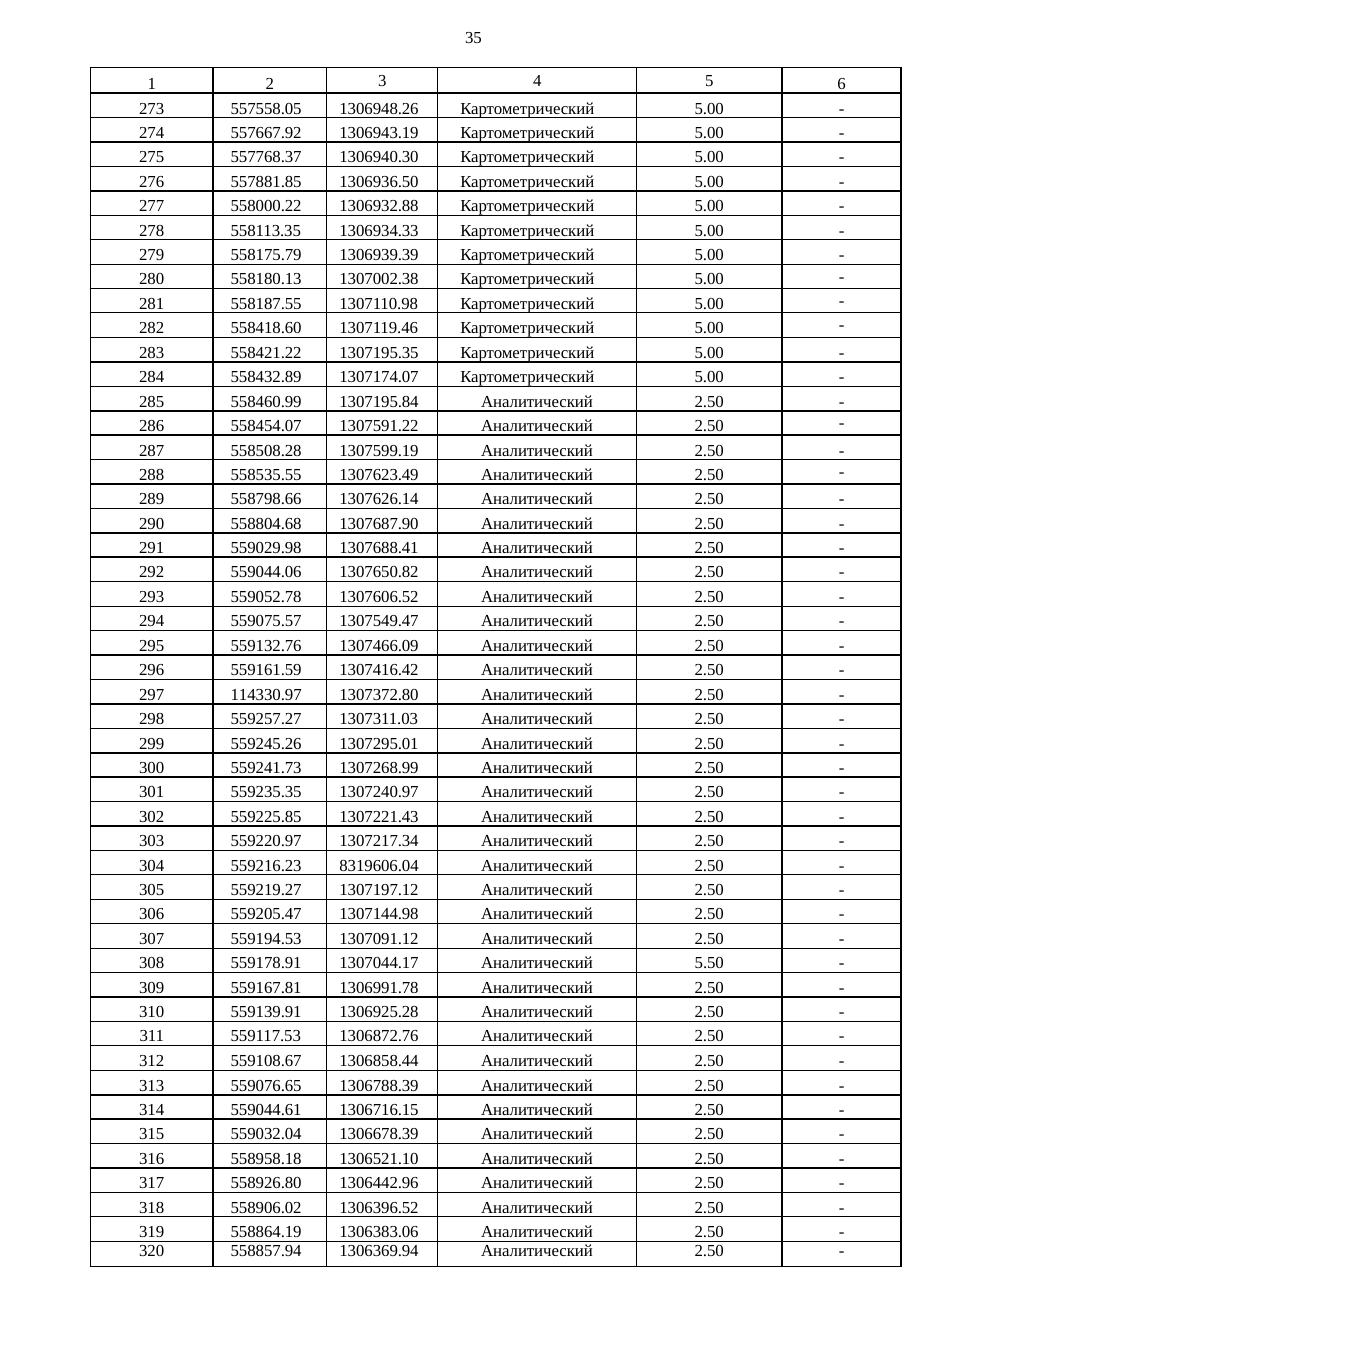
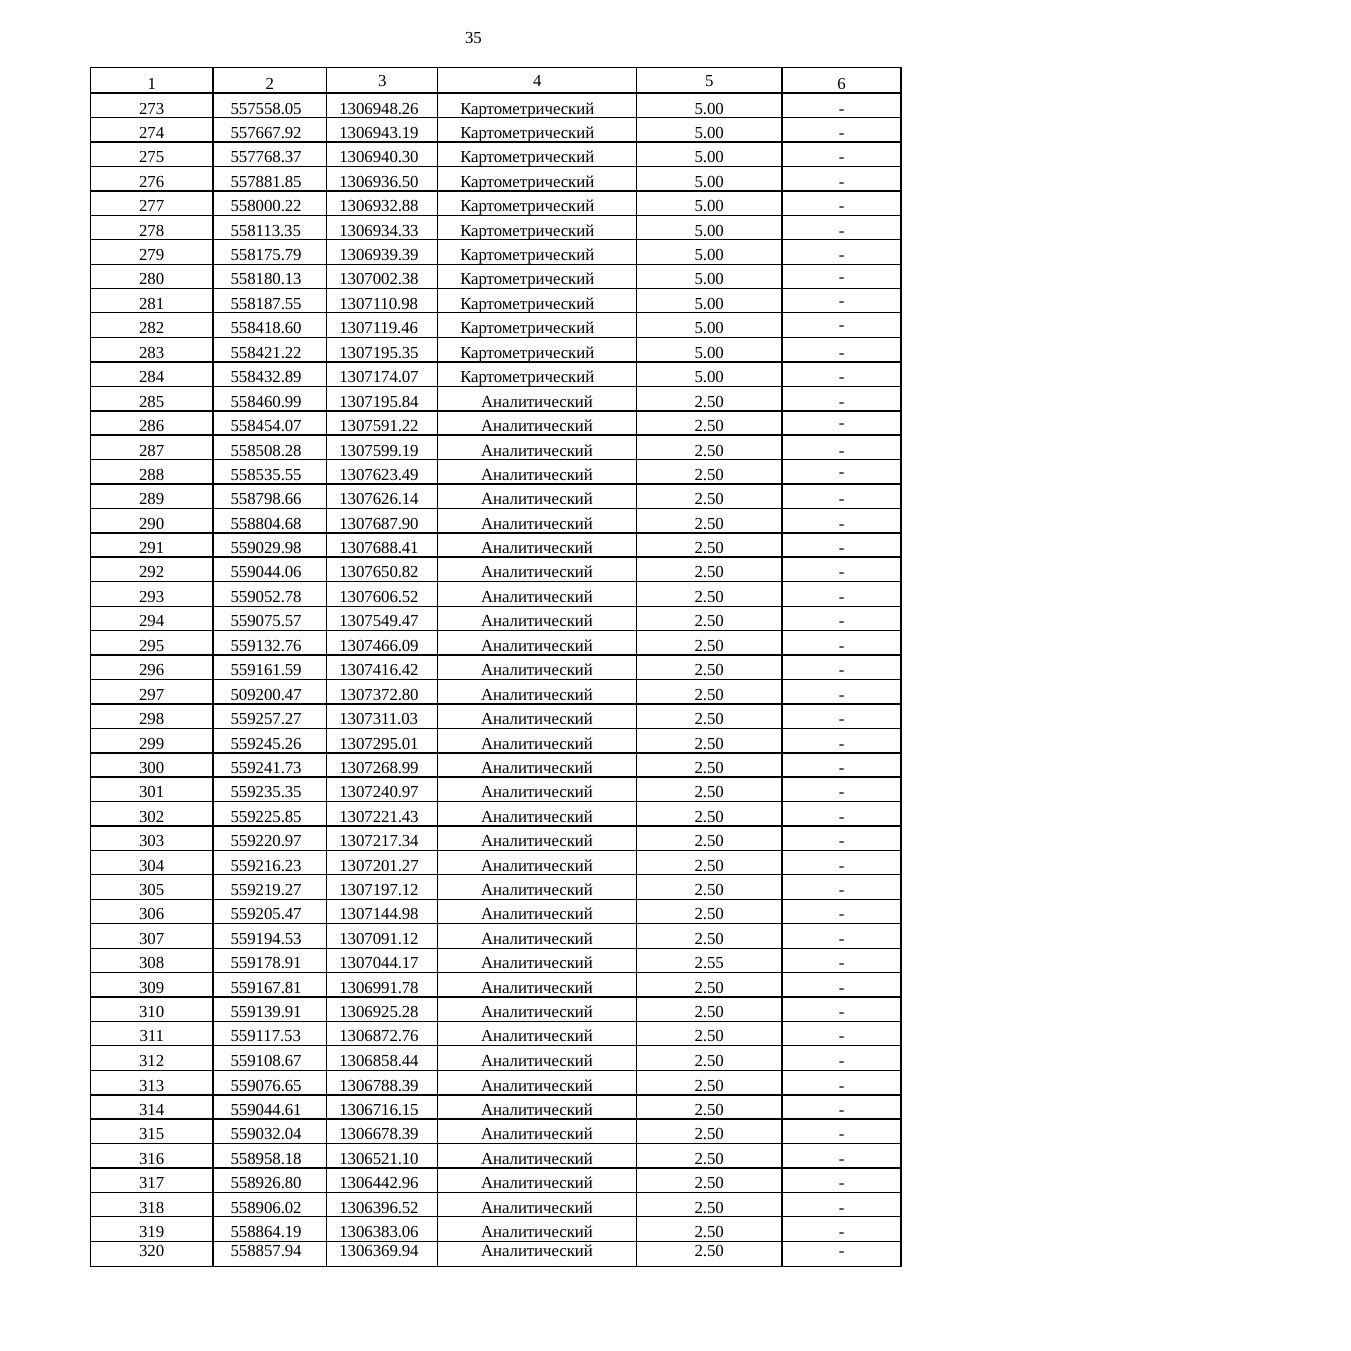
114330.97: 114330.97 -> 509200.47 (266, 695)
8319606.04: 8319606.04 -> 1307201.27 (379, 866)
5.50: 5.50 -> 2.55 (709, 963)
